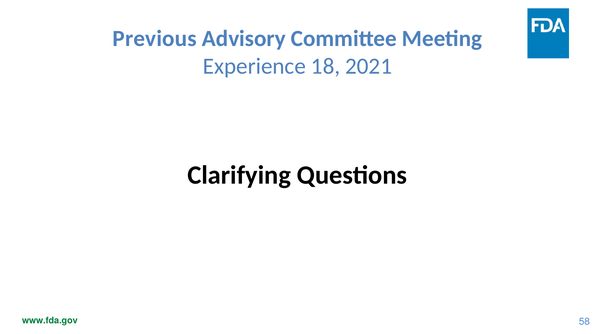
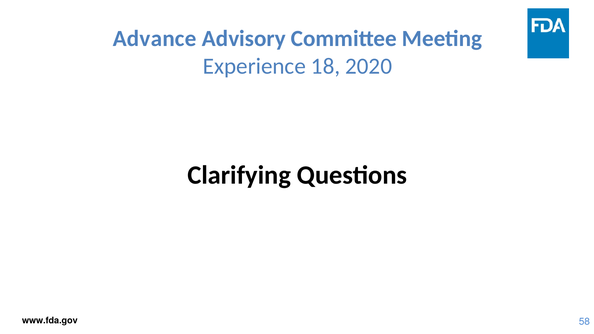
Previous: Previous -> Advance (155, 38)
2021: 2021 -> 2020 (369, 66)
www.fda.gov colour: green -> black (50, 321)
